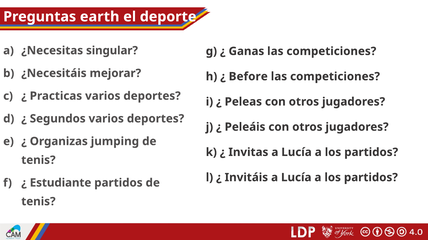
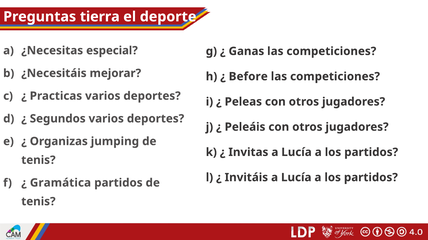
earth: earth -> tierra (100, 17)
singular: singular -> especial (112, 51)
Estudiante: Estudiante -> Gramática (60, 183)
